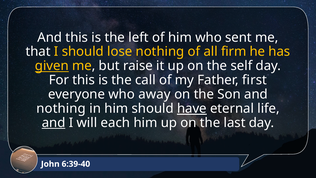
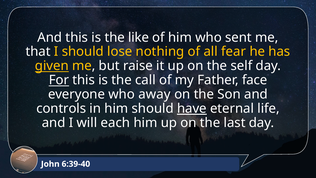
left: left -> like (139, 37)
firm: firm -> fear (234, 52)
For underline: none -> present (59, 80)
first: first -> face (255, 80)
nothing: nothing -> controls (61, 108)
and underline: present -> none (54, 123)
